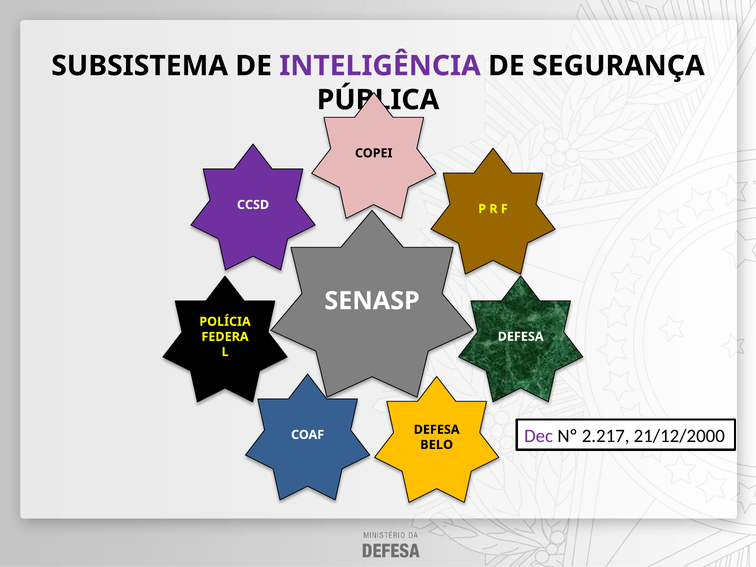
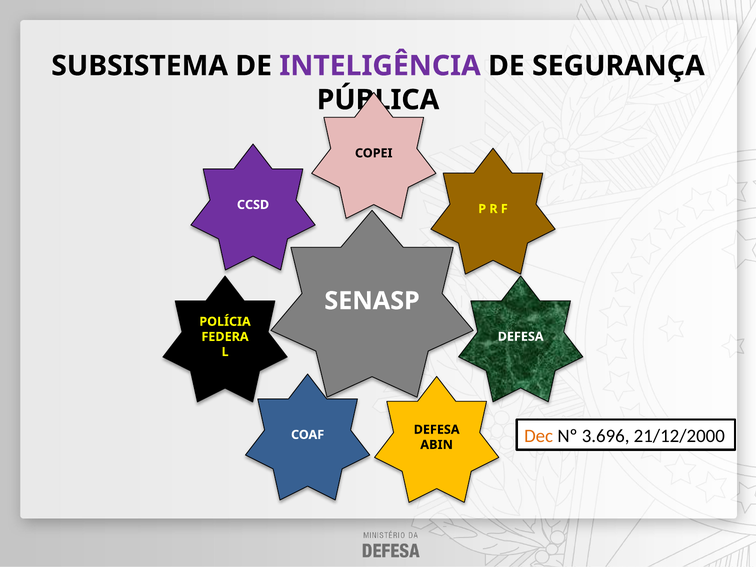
Dec colour: purple -> orange (539, 436)
2.217: 2.217 -> 3.696 (606, 436)
BELO: BELO -> ABIN (437, 445)
